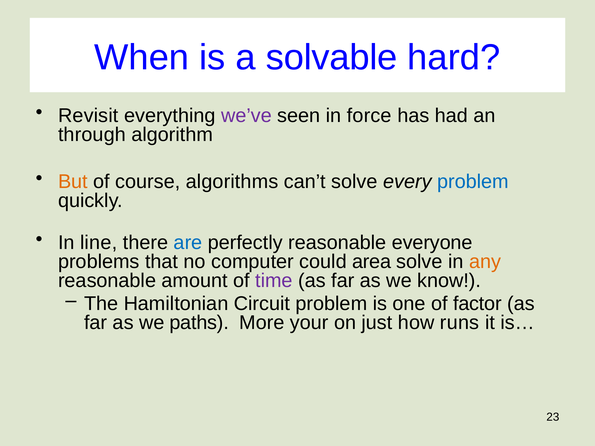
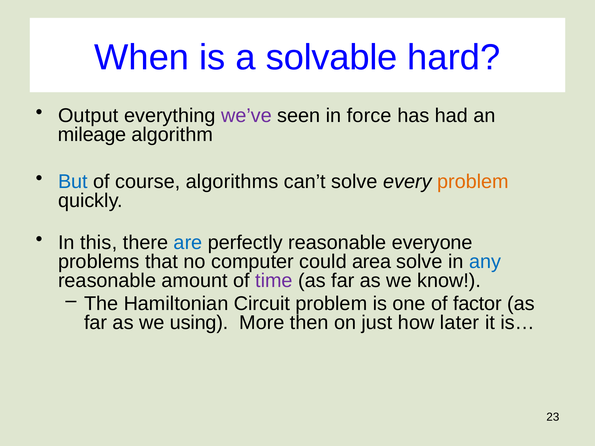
Revisit: Revisit -> Output (88, 116)
through: through -> mileage (92, 135)
But colour: orange -> blue (73, 182)
problem colour: blue -> orange (473, 182)
line: line -> this (99, 243)
any colour: orange -> blue (485, 262)
paths: paths -> using (199, 323)
your: your -> then (309, 323)
runs: runs -> later (460, 323)
